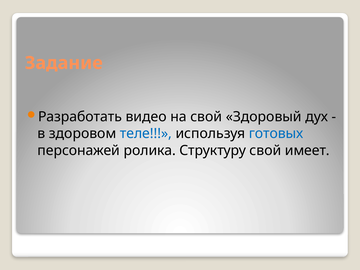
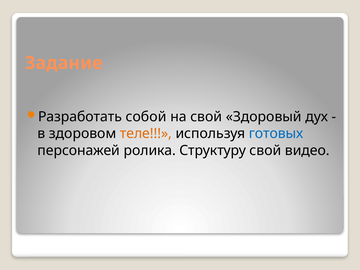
видео: видео -> собой (146, 117)
теле colour: blue -> orange (146, 134)
имеет: имеет -> видео (307, 150)
